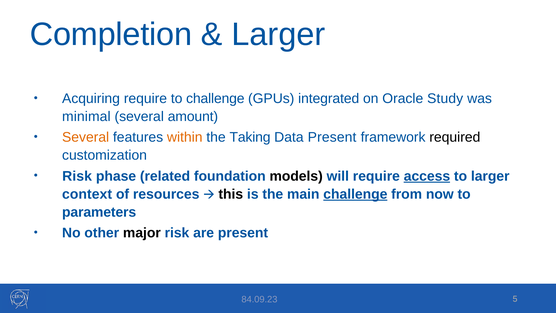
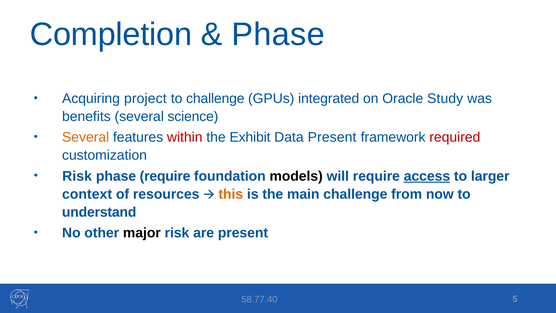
Larger: Larger -> Phase (278, 34)
Acquiring require: require -> project (145, 99)
minimal: minimal -> benefits (86, 117)
amount: amount -> science (193, 117)
within colour: orange -> red (185, 137)
Taking: Taking -> Exhibit (250, 137)
required colour: black -> red (455, 137)
phase related: related -> require (165, 176)
this colour: black -> orange (231, 194)
challenge underline: present -> none (355, 194)
parameters: parameters -> understand (99, 212)
84.09.23: 84.09.23 -> 58.77.40 (259, 299)
